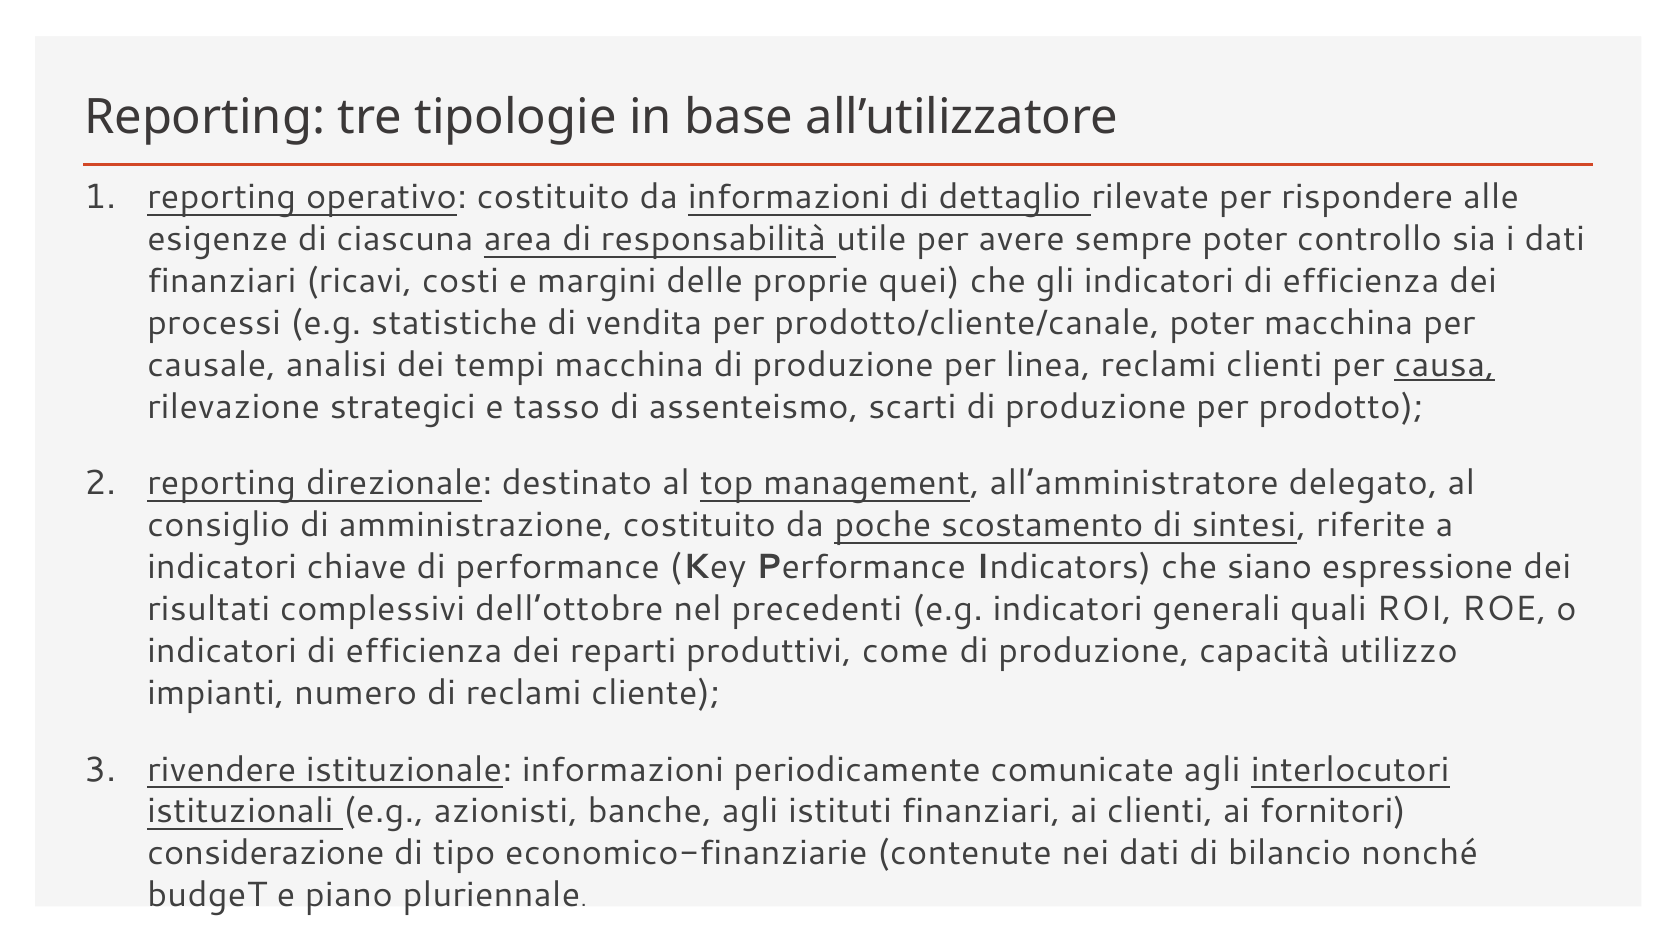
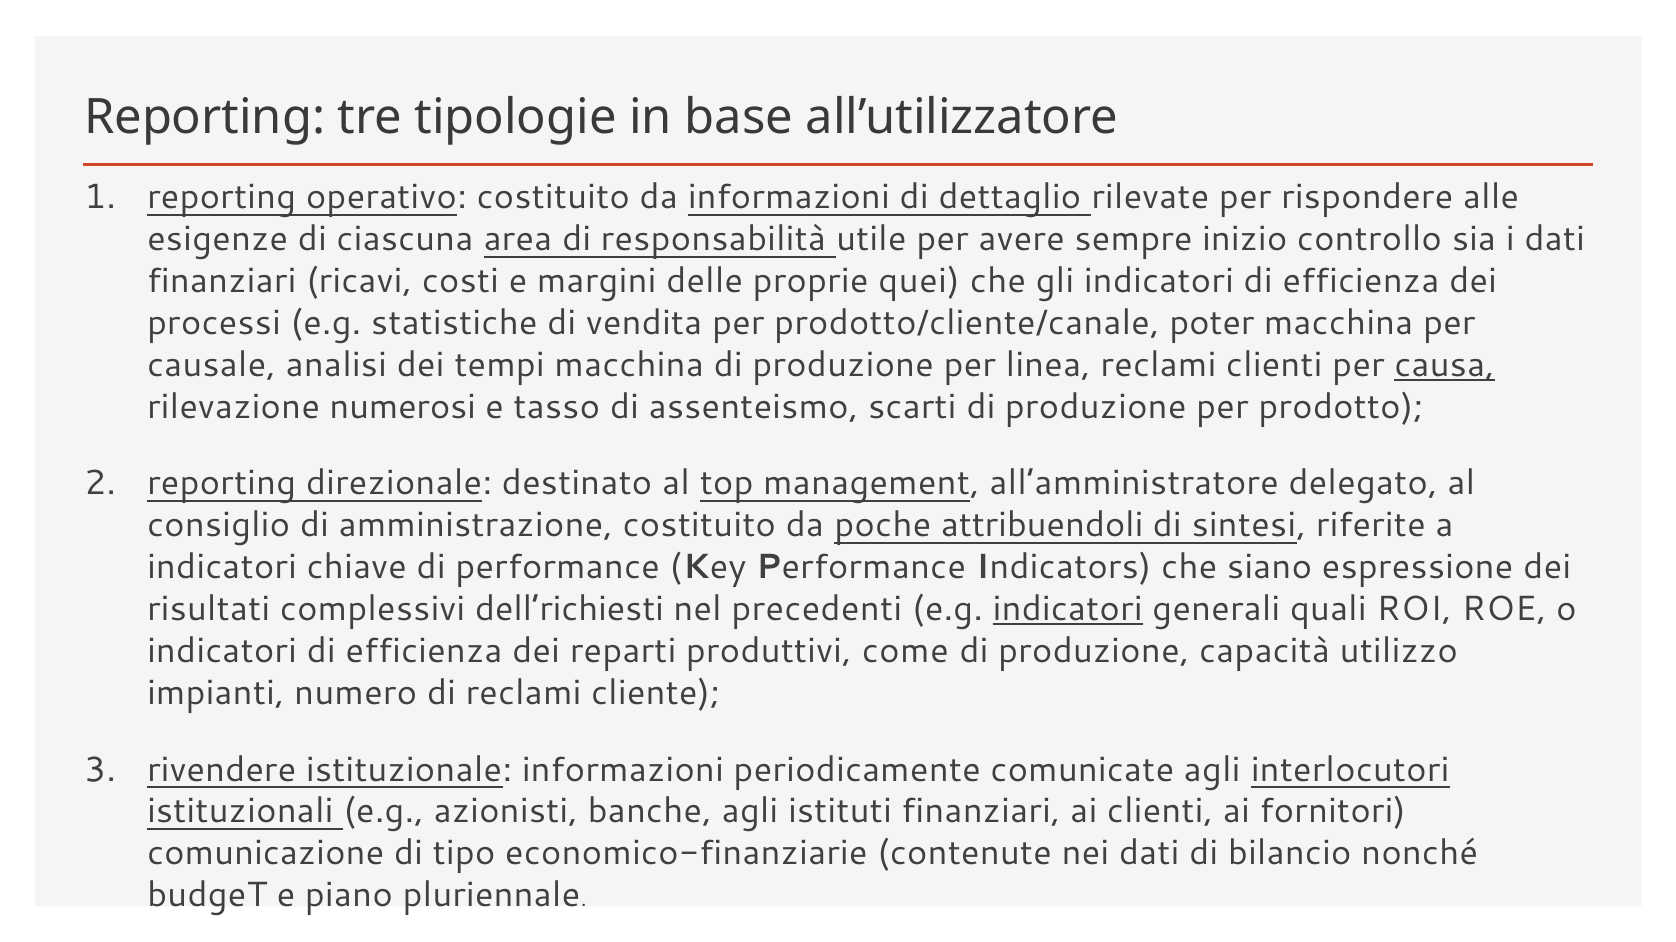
sempre poter: poter -> inizio (1245, 239)
strategici: strategici -> numerosi (403, 407)
scostamento: scostamento -> attribuendoli (1042, 526)
dell’ottobre: dell’ottobre -> dell’richiesti (569, 609)
indicatori underline: none -> present (1068, 609)
considerazione: considerazione -> comunicazione (266, 854)
